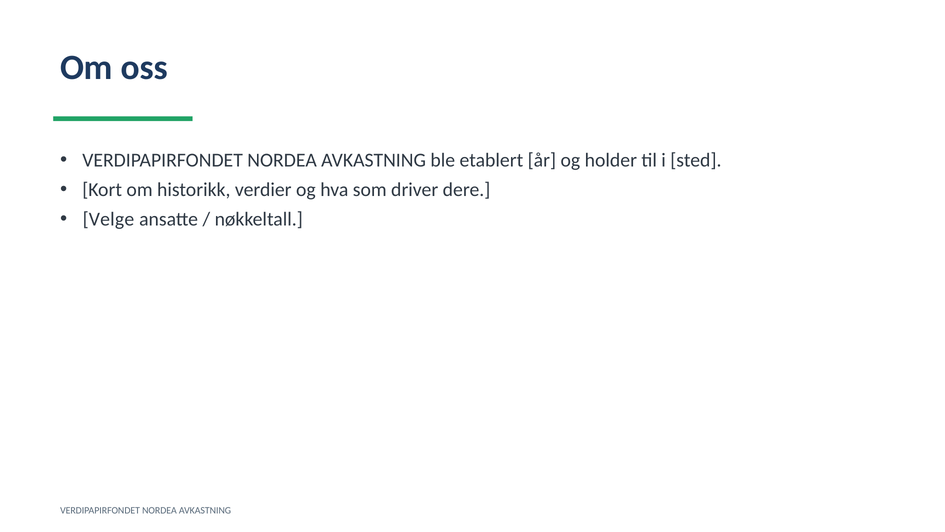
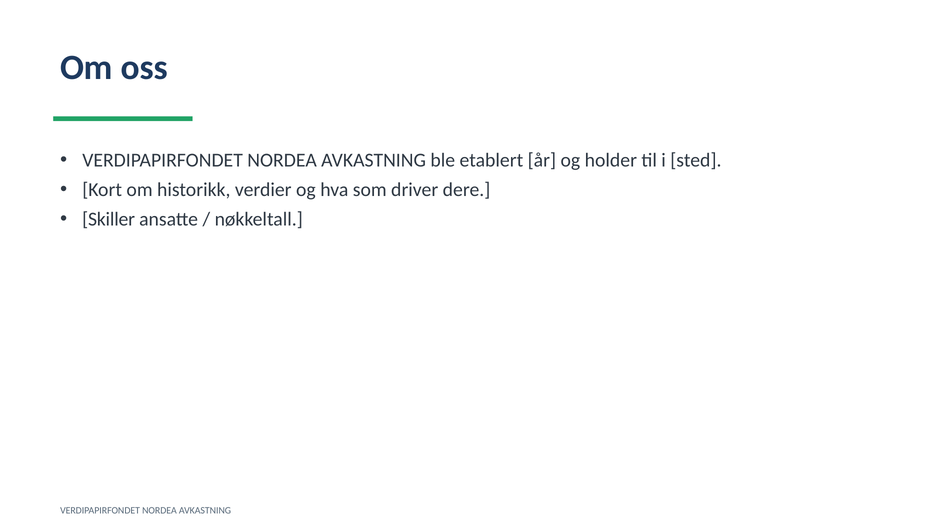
Velge: Velge -> Skiller (109, 219)
